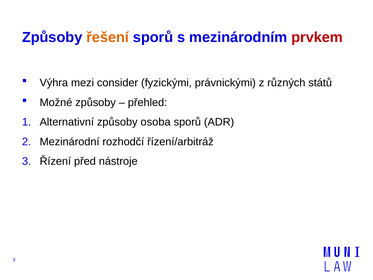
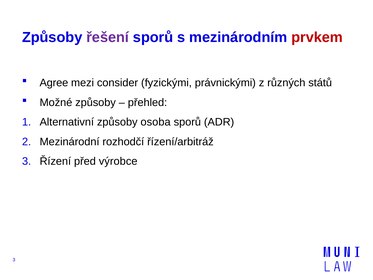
řešení colour: orange -> purple (108, 37)
Výhra: Výhra -> Agree (54, 83)
nástroje: nástroje -> výrobce (118, 161)
